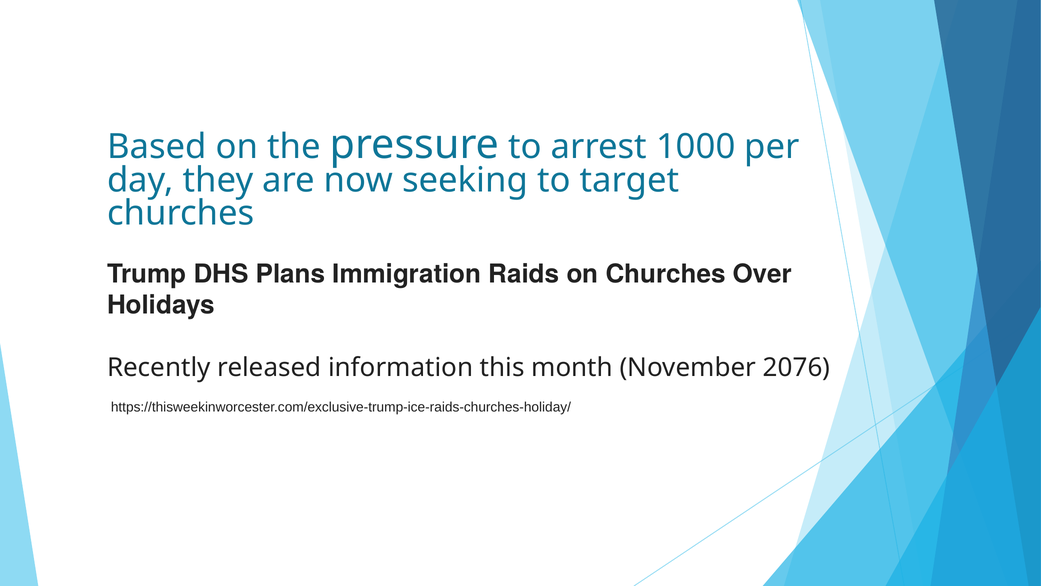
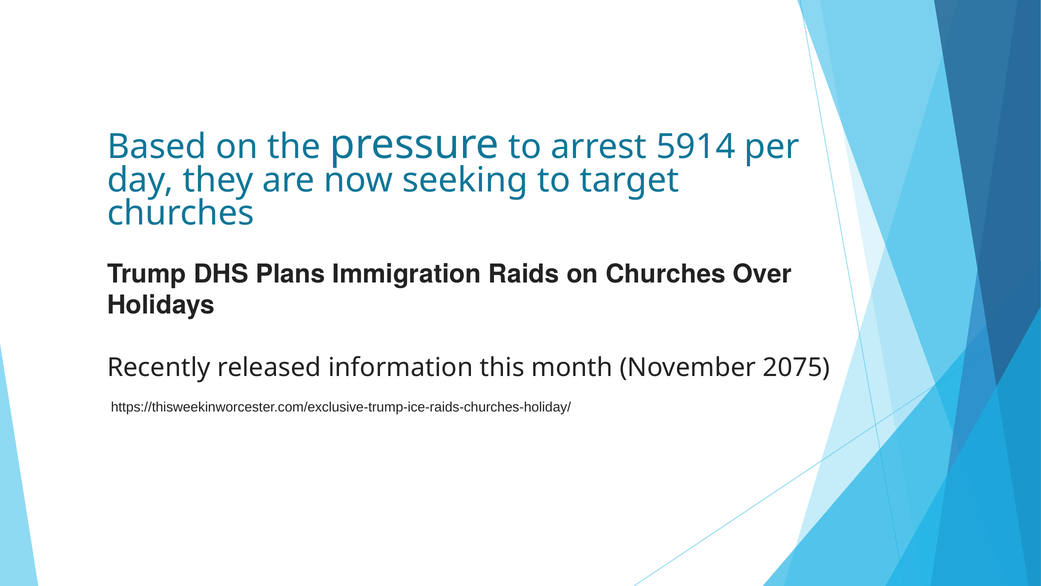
1000: 1000 -> 5914 (696, 147)
2076: 2076 -> 2075 (797, 368)
